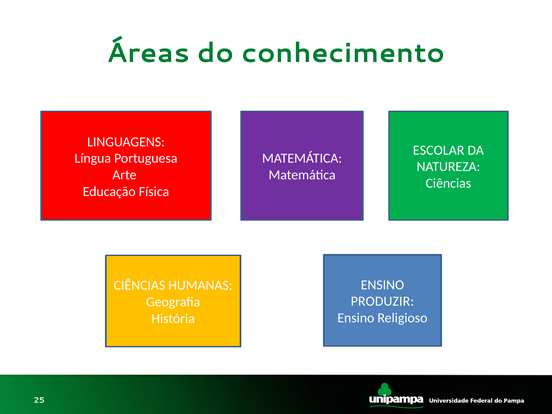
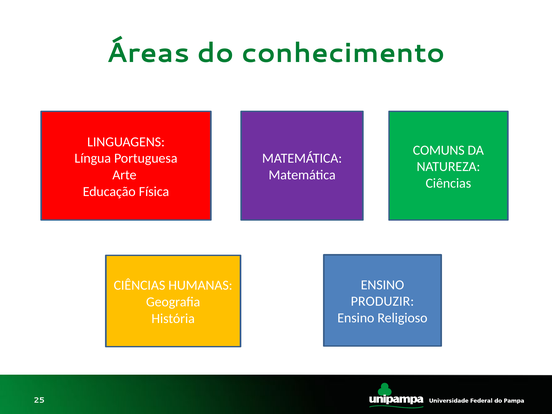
ESCOLAR: ESCOLAR -> COMUNS (439, 150)
